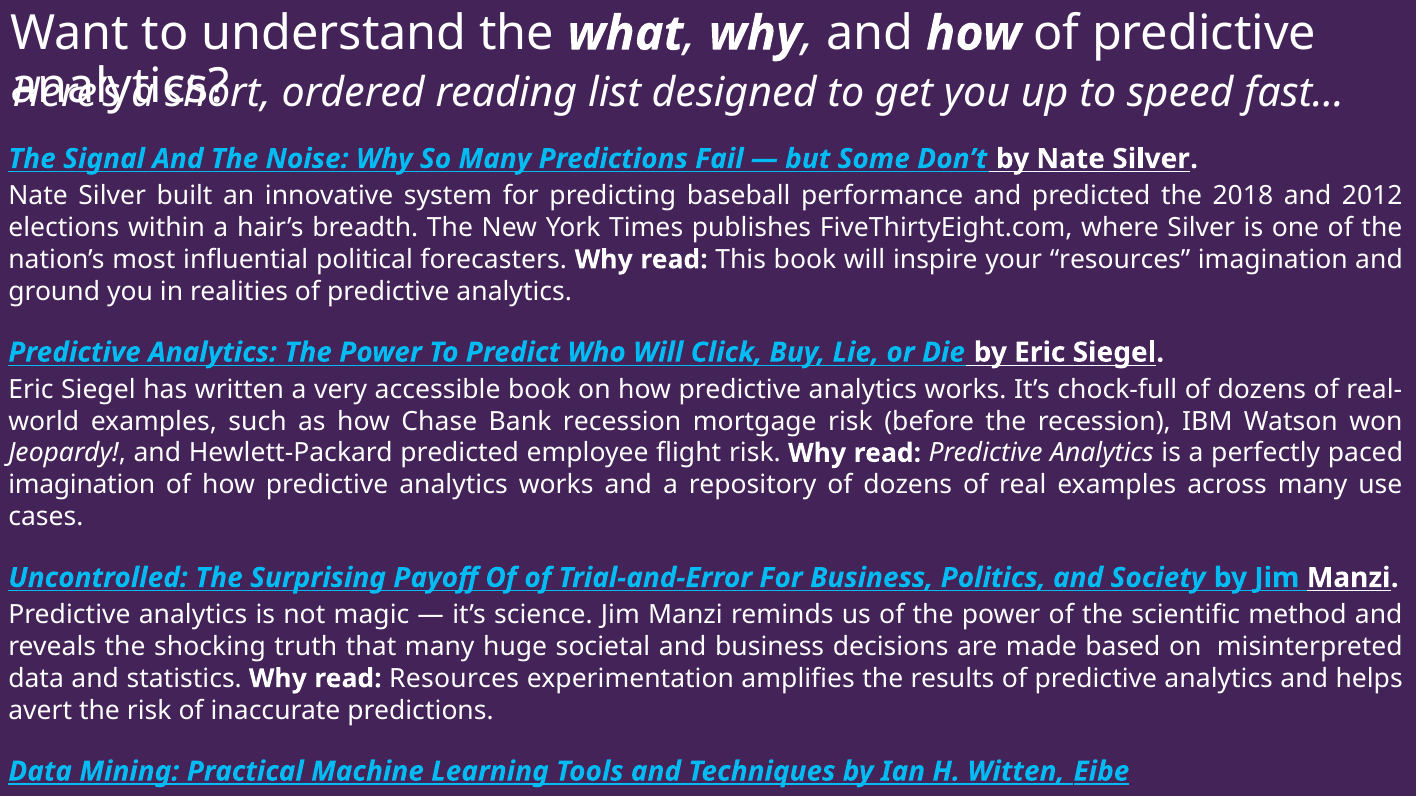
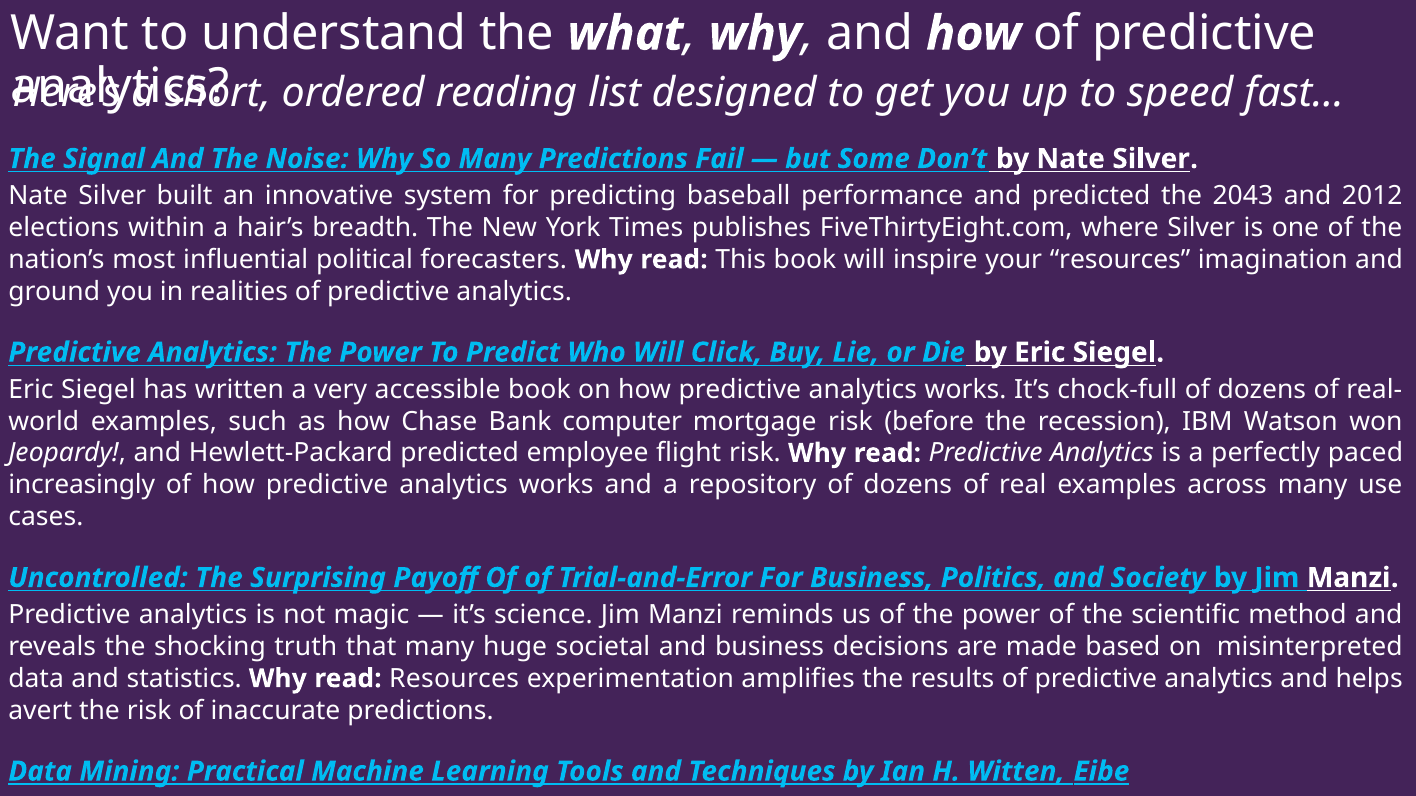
2018: 2018 -> 2043 (1243, 196)
Bank recession: recession -> computer (622, 422)
imagination: imagination -> increasingly (82, 485)
